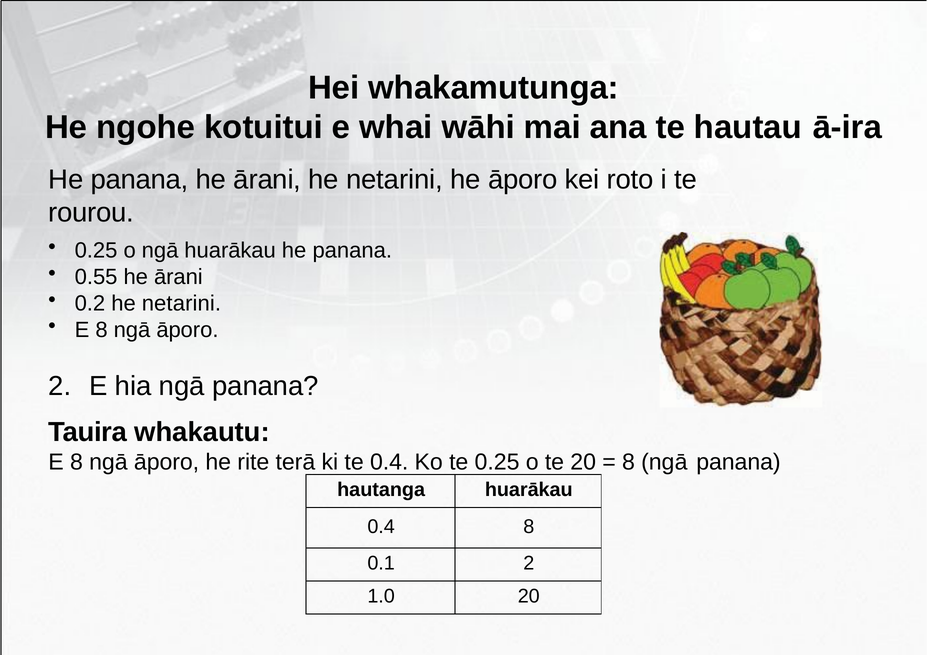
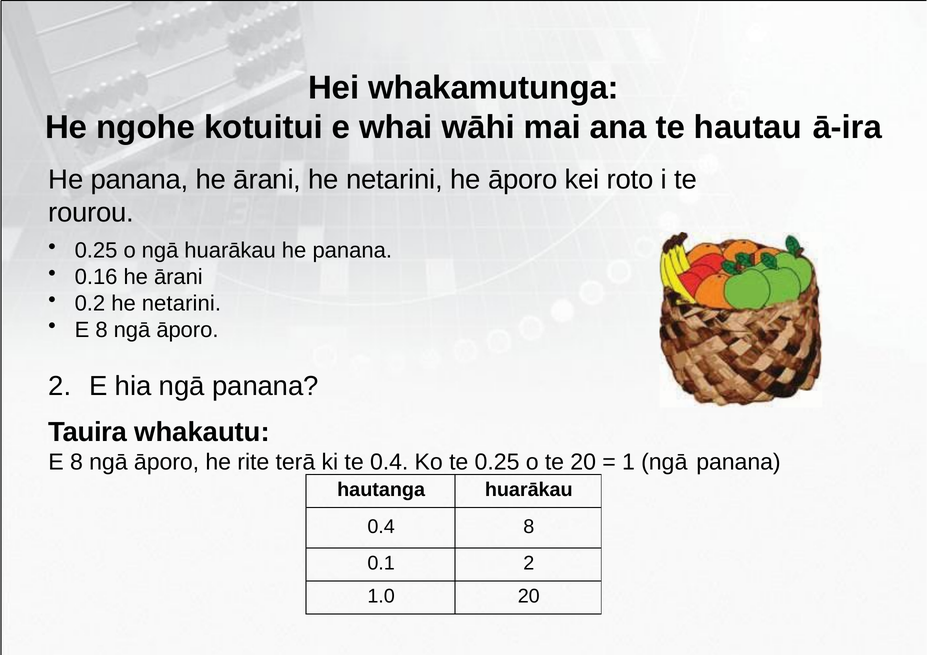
0.55: 0.55 -> 0.16 (96, 277)
8: 8 -> 1 (628, 462)
